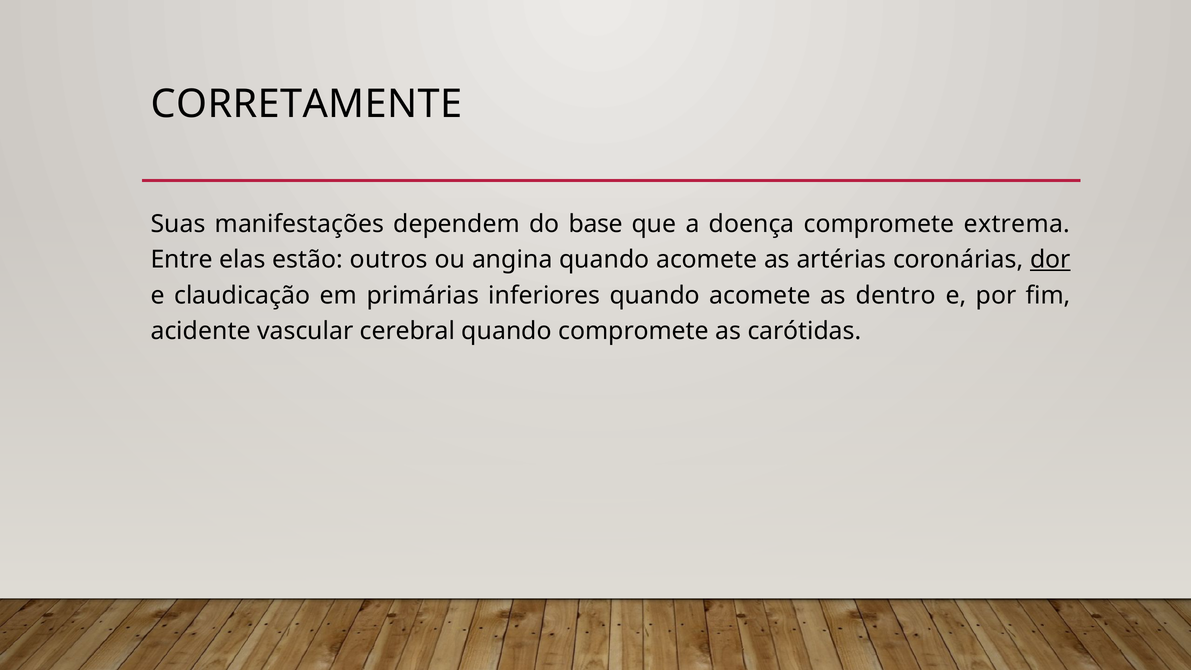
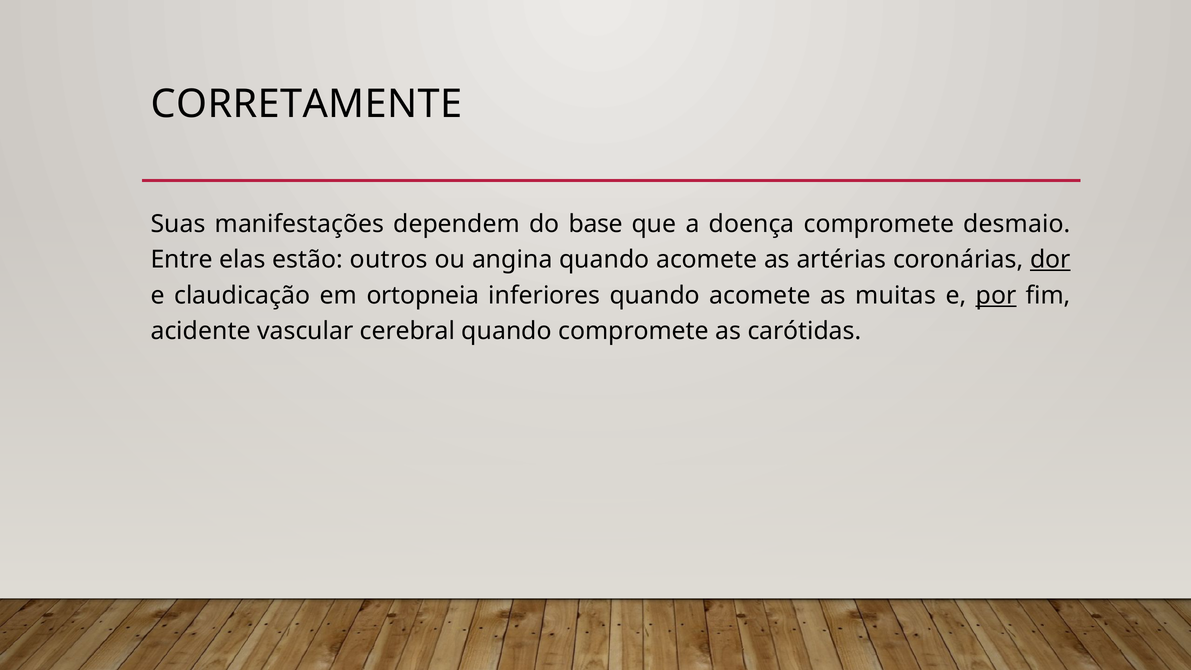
extrema: extrema -> desmaio (1017, 224)
primárias: primárias -> ortopneia (423, 295)
dentro: dentro -> muitas (896, 295)
por underline: none -> present (996, 295)
